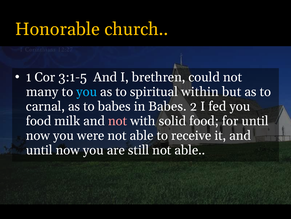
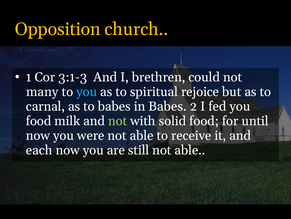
Honorable: Honorable -> Opposition (58, 29)
3:1-5: 3:1-5 -> 3:1-3 (73, 77)
within: within -> rejoice (200, 92)
not colour: pink -> light green (118, 121)
until: until -> each (39, 150)
